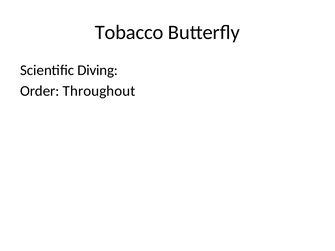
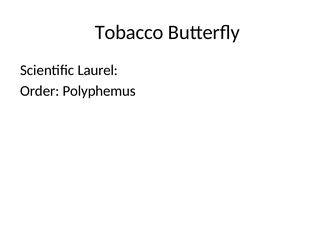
Diving: Diving -> Laurel (98, 70)
Throughout: Throughout -> Polyphemus (99, 91)
